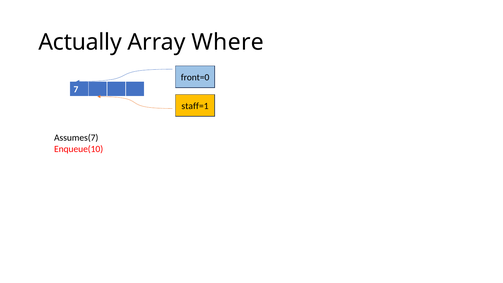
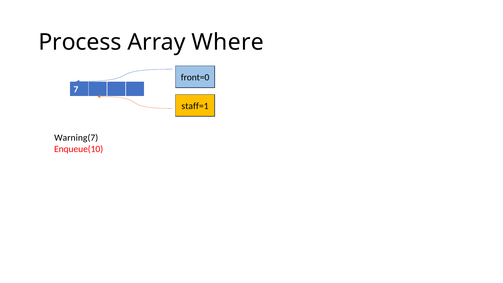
Actually: Actually -> Process (80, 42)
Assumes(7: Assumes(7 -> Warning(7 (76, 138)
